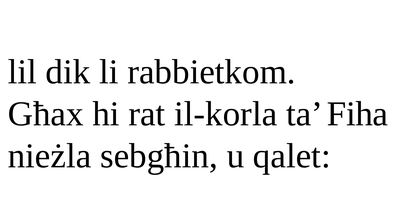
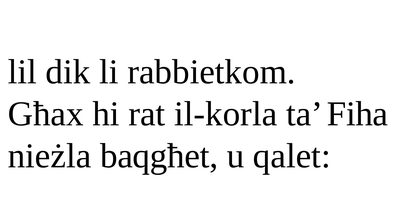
sebgħin: sebgħin -> baqgħet (159, 156)
